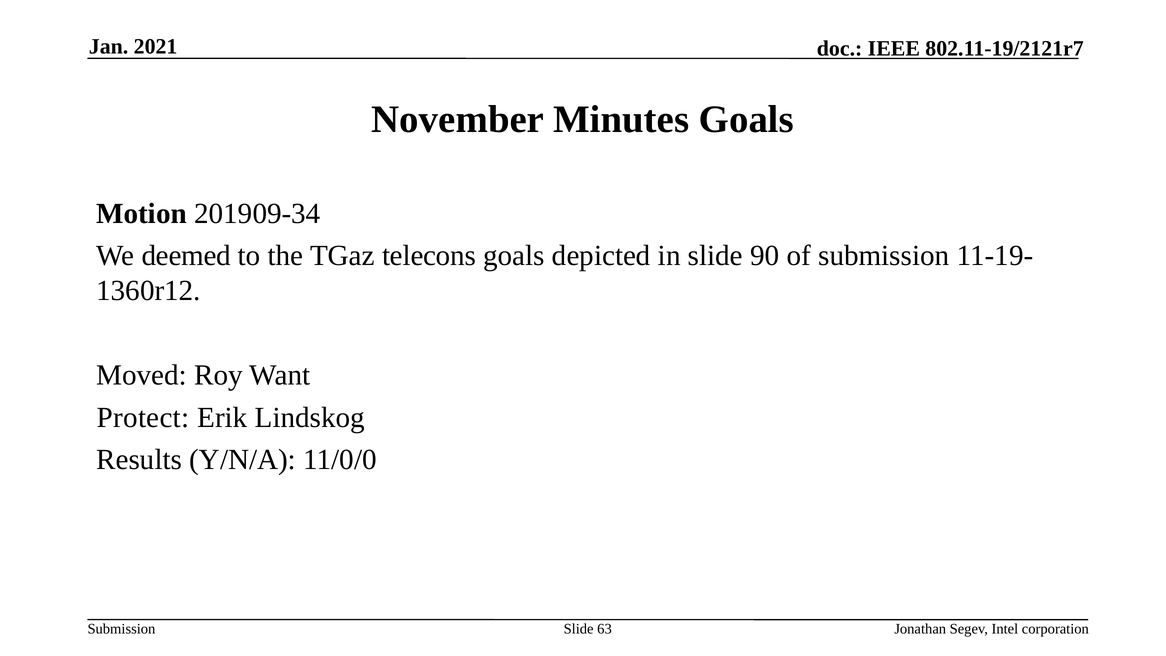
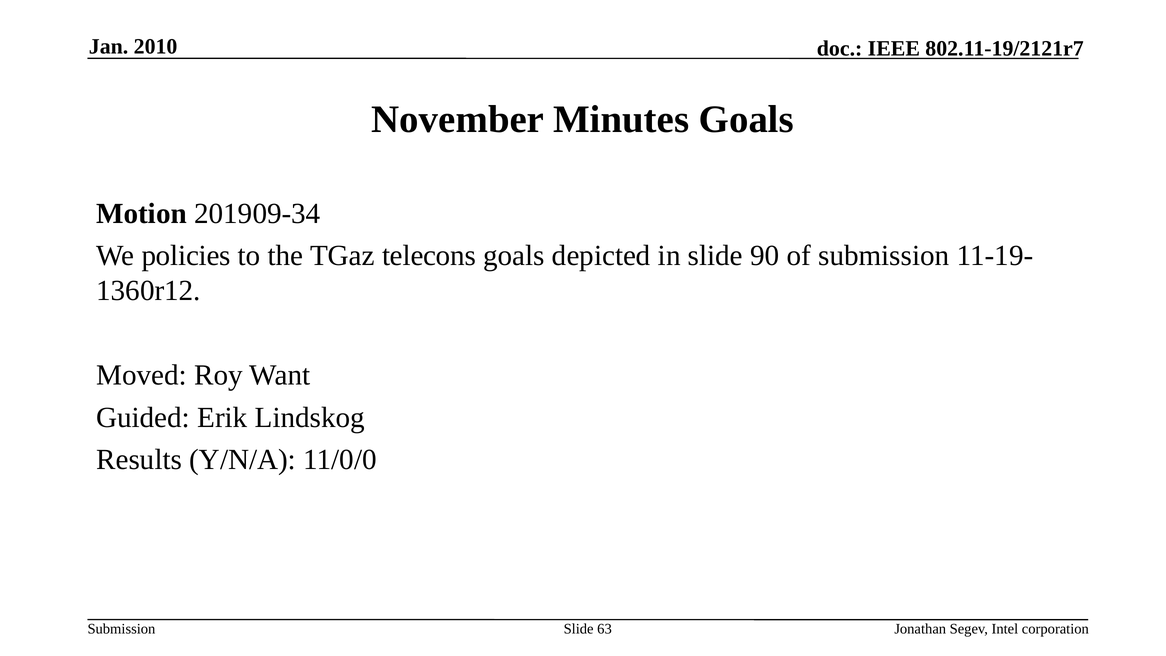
2021: 2021 -> 2010 (156, 46)
deemed: deemed -> policies (186, 256)
Protect: Protect -> Guided (143, 418)
